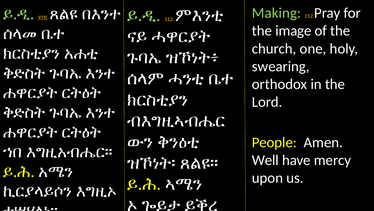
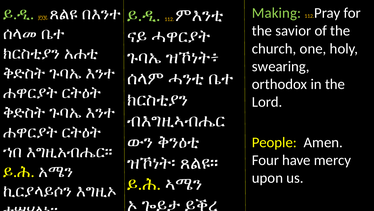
image: image -> savior (293, 31)
Well: Well -> Four (265, 160)
